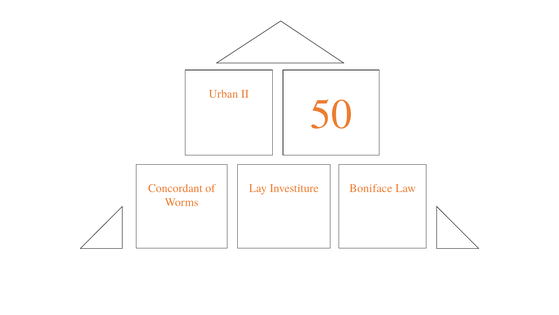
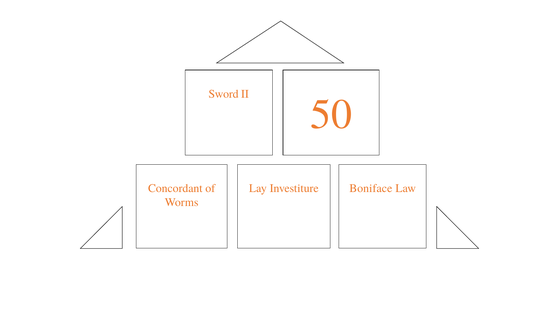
Urban: Urban -> Sword (224, 94)
